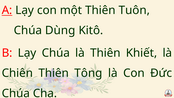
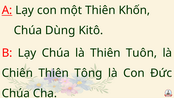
Tuôn: Tuôn -> Khốn (134, 10)
Khiết: Khiết -> Tuôn (141, 53)
